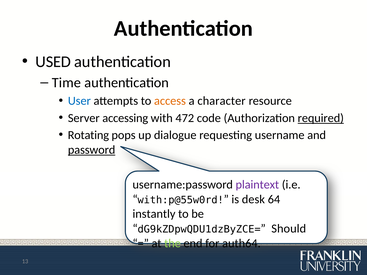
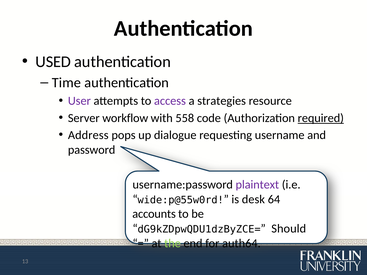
User colour: blue -> purple (79, 101)
access colour: orange -> purple (170, 101)
character: character -> strategies (222, 101)
accessing: accessing -> workflow (125, 118)
472: 472 -> 558 (185, 118)
Rotating: Rotating -> Address (88, 135)
password underline: present -> none (92, 150)
with:p@55w0rd: with:p@55w0rd -> wide:p@55w0rd (181, 200)
instantly: instantly -> accounts (154, 214)
